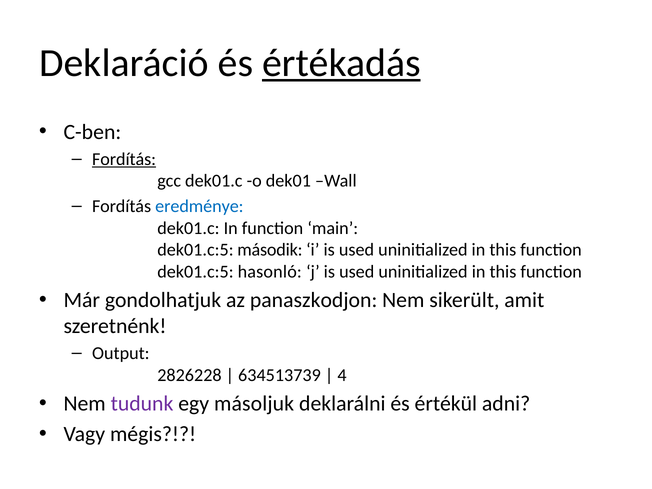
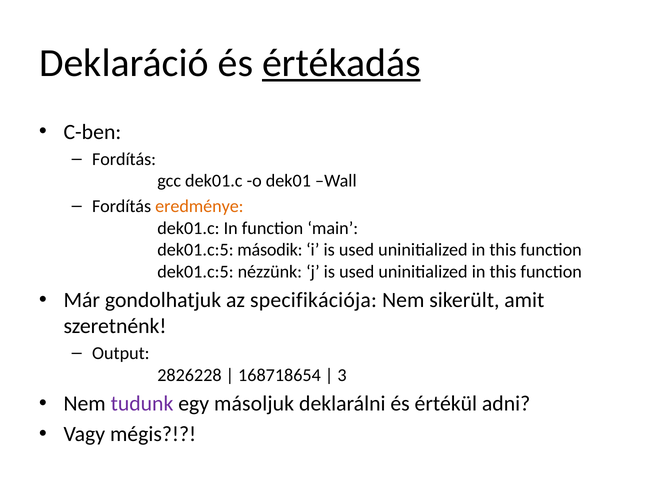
Fordítás underline: present -> none (124, 159)
eredménye colour: blue -> orange (199, 206)
hasonló: hasonló -> nézzünk (270, 272)
panaszkodjon: panaszkodjon -> specifikációja (313, 300)
634513739: 634513739 -> 168718654 (279, 375)
4: 4 -> 3 (342, 375)
